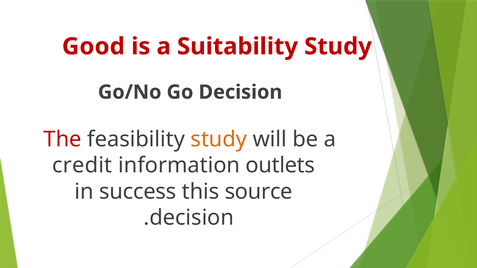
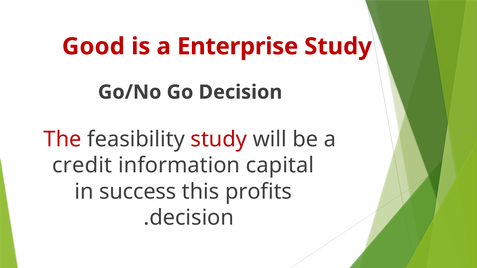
Suitability: Suitability -> Enterprise (238, 47)
study colour: orange -> red (219, 139)
outlets: outlets -> capital (280, 166)
source: source -> profits (259, 192)
